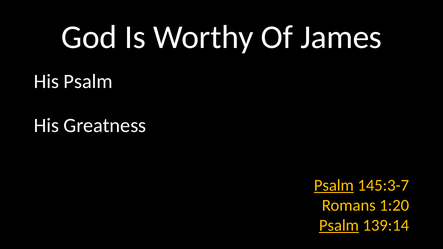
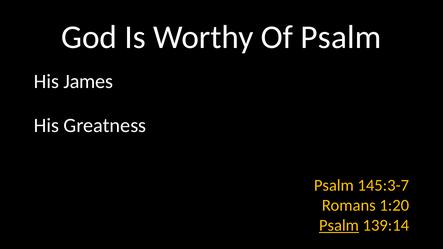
Of James: James -> Psalm (341, 37)
His Psalm: Psalm -> James (88, 82)
Psalm underline: present -> none (334, 186)
